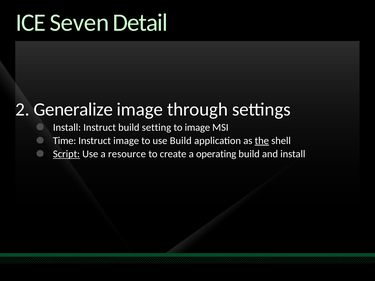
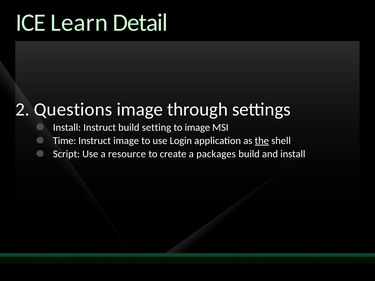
Seven: Seven -> Learn (79, 23)
Generalize: Generalize -> Questions (73, 110)
use Build: Build -> Login (181, 141)
Script underline: present -> none (66, 154)
operating: operating -> packages (216, 154)
